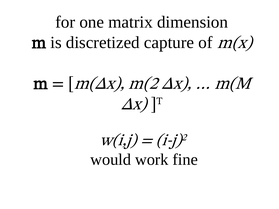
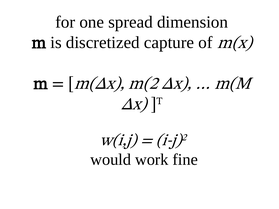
matrix: matrix -> spread (131, 22)
